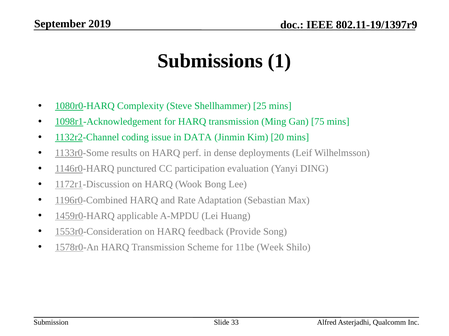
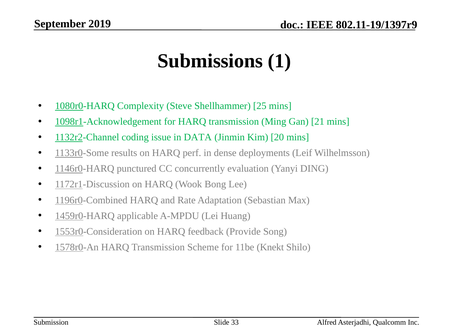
75: 75 -> 21 (318, 122)
participation: participation -> concurrently (200, 169)
Week: Week -> Knekt (270, 248)
